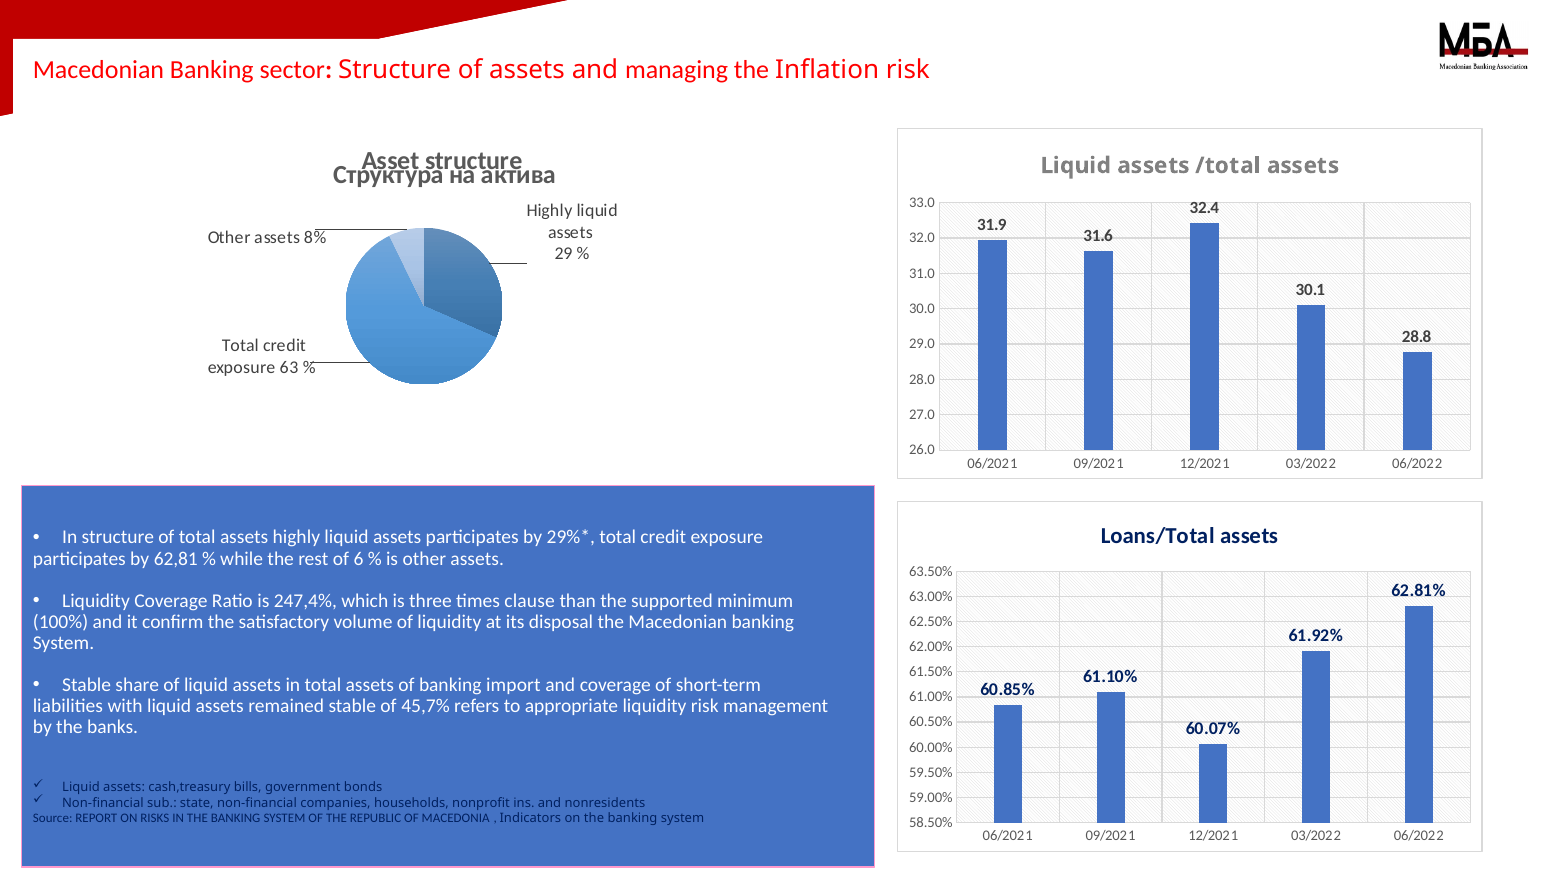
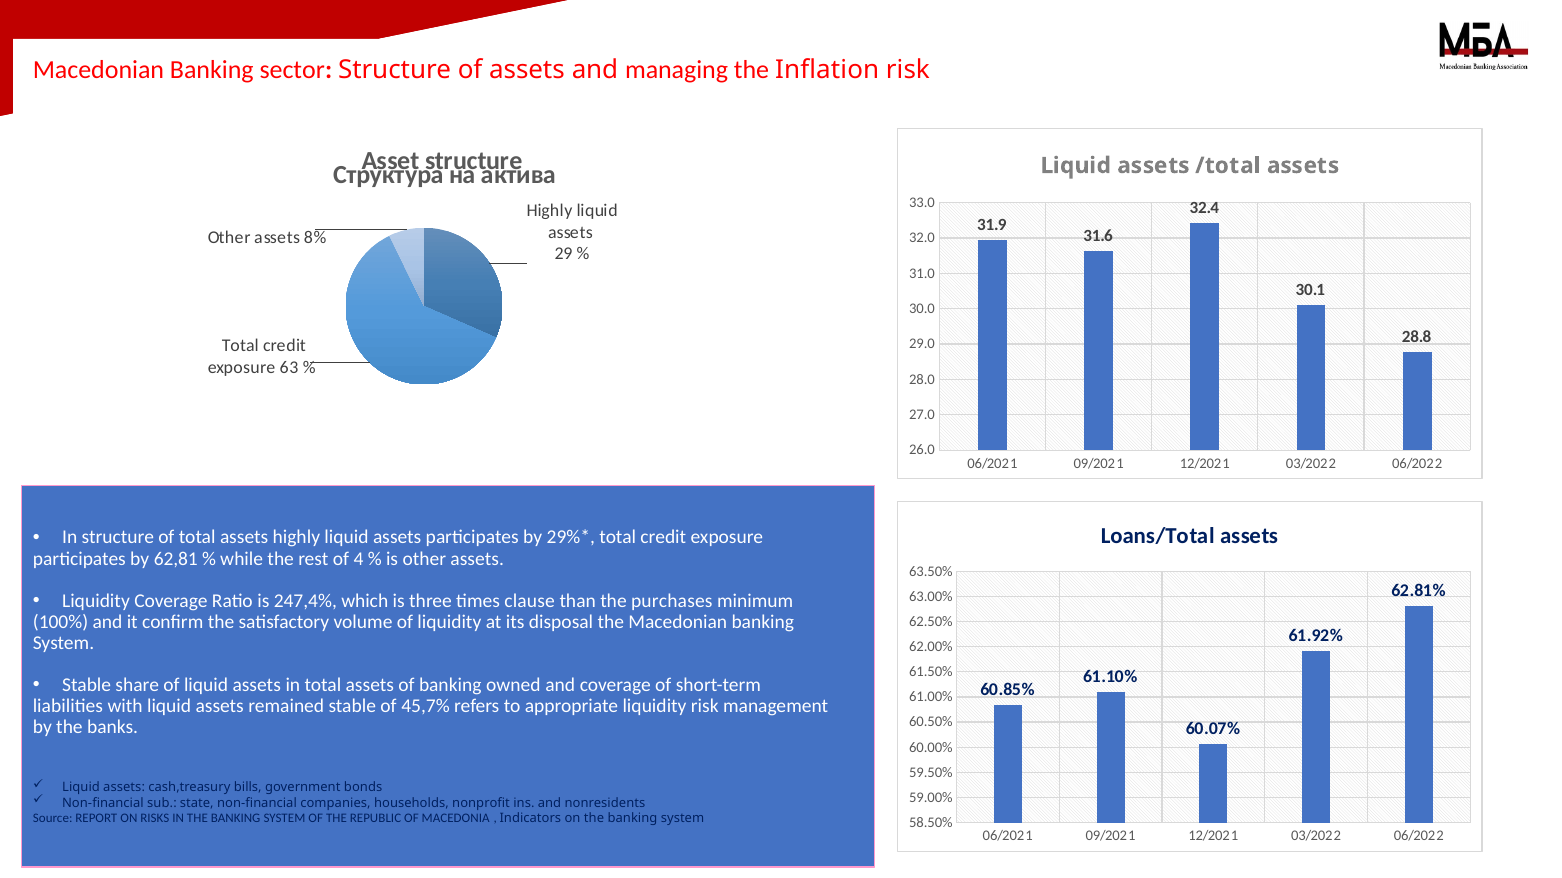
6: 6 -> 4 (359, 559)
supported: supported -> purchases (672, 601)
import: import -> owned (513, 685)
